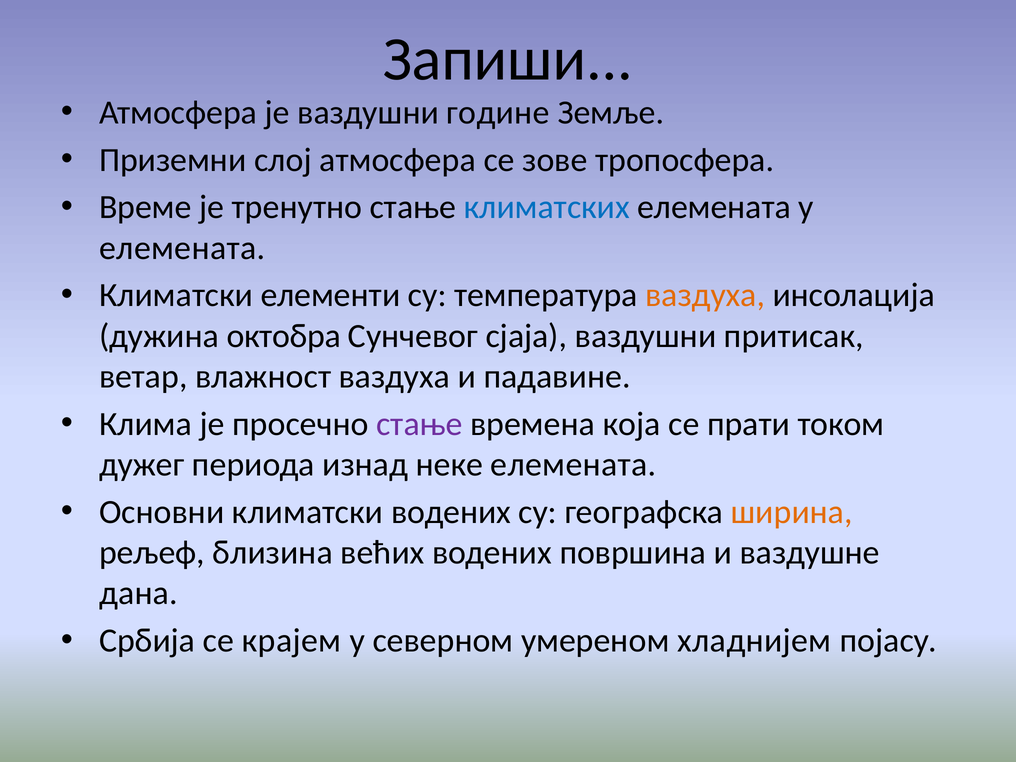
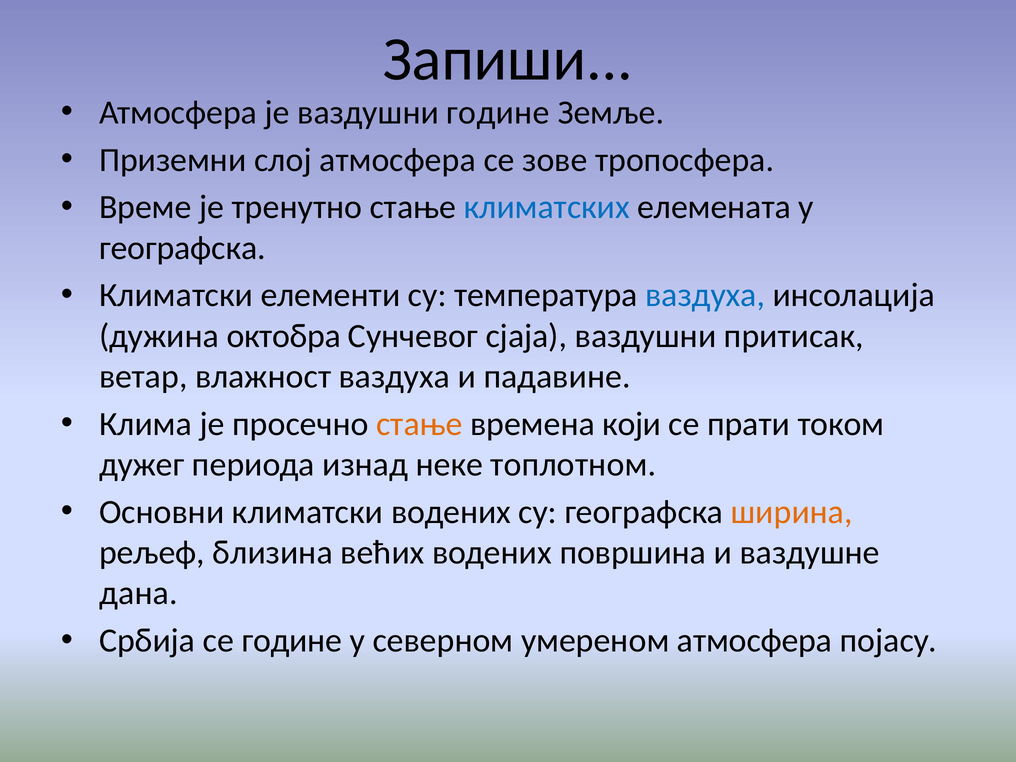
елемената: елемената -> географска (182, 248)
ваздуха colour: orange -> blue (705, 295)
стање colour: purple -> orange (419, 424)
која: која -> који (632, 424)
неке елемената: елемената -> топлотном (573, 465)
се крајем: крајем -> године (292, 641)
умереном хладнијем: хладнијем -> атмосфера (755, 641)
